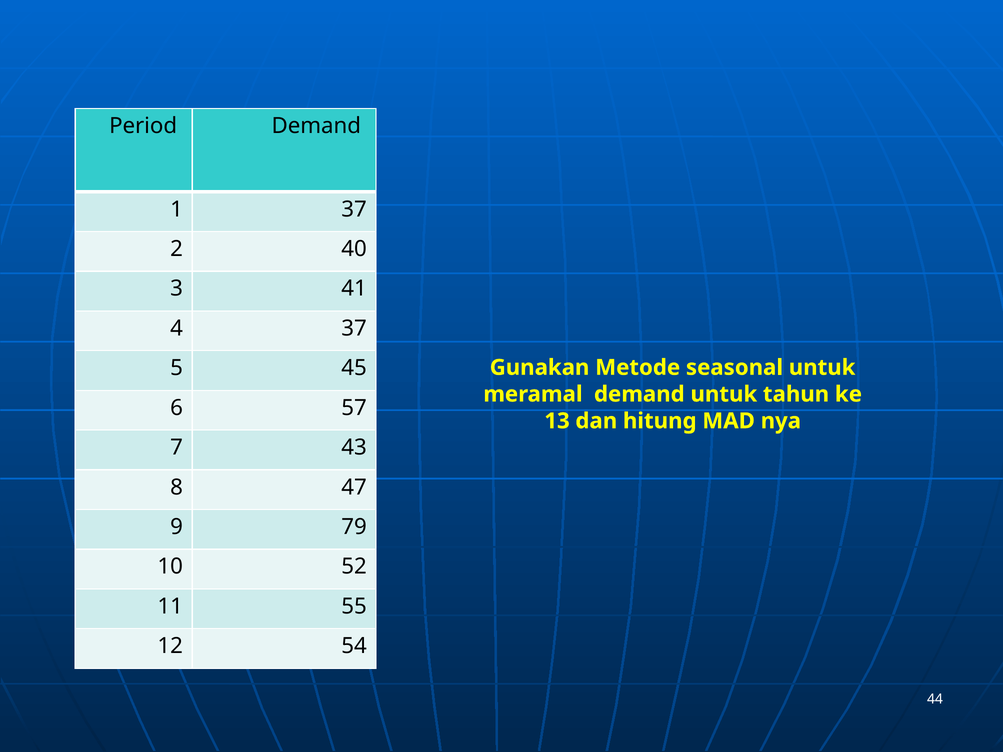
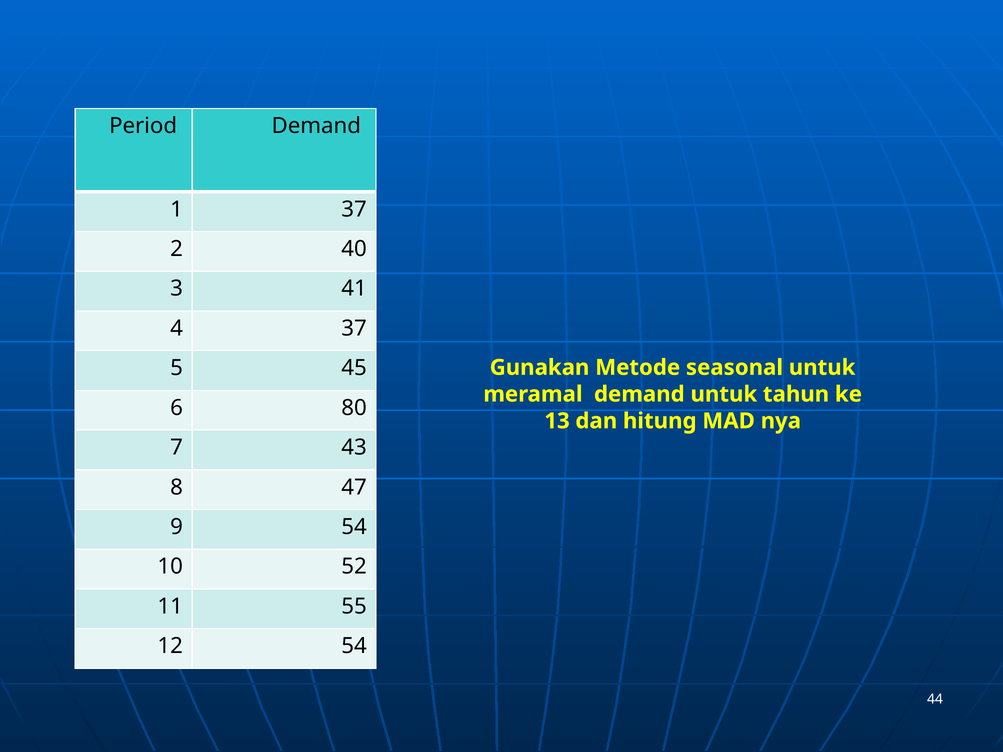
57: 57 -> 80 (354, 408)
9 79: 79 -> 54 (354, 527)
